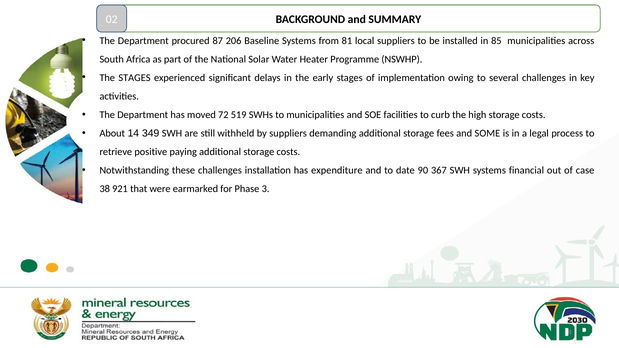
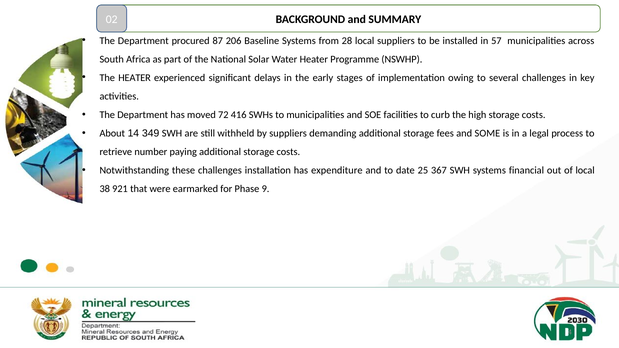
81: 81 -> 28 (347, 41)
85: 85 -> 57 (496, 41)
The STAGES: STAGES -> HEATER (135, 78)
519: 519 -> 416 (239, 115)
positive: positive -> number (151, 152)
90: 90 -> 25 (423, 170)
of case: case -> local (585, 170)
3: 3 -> 9 (266, 189)
